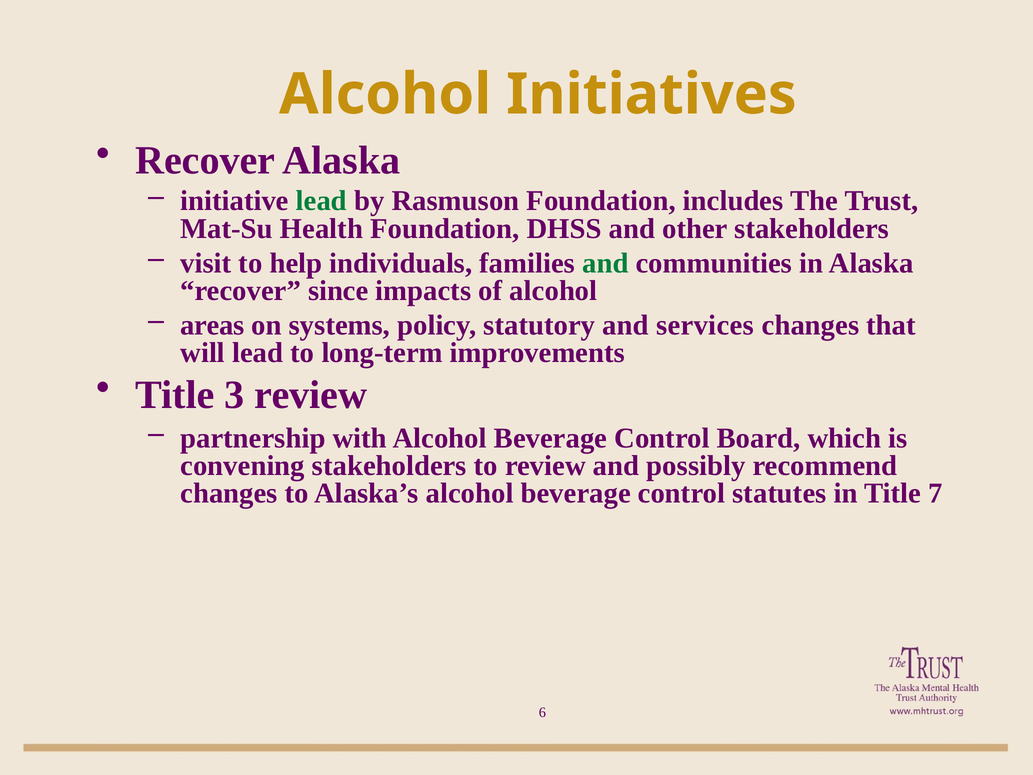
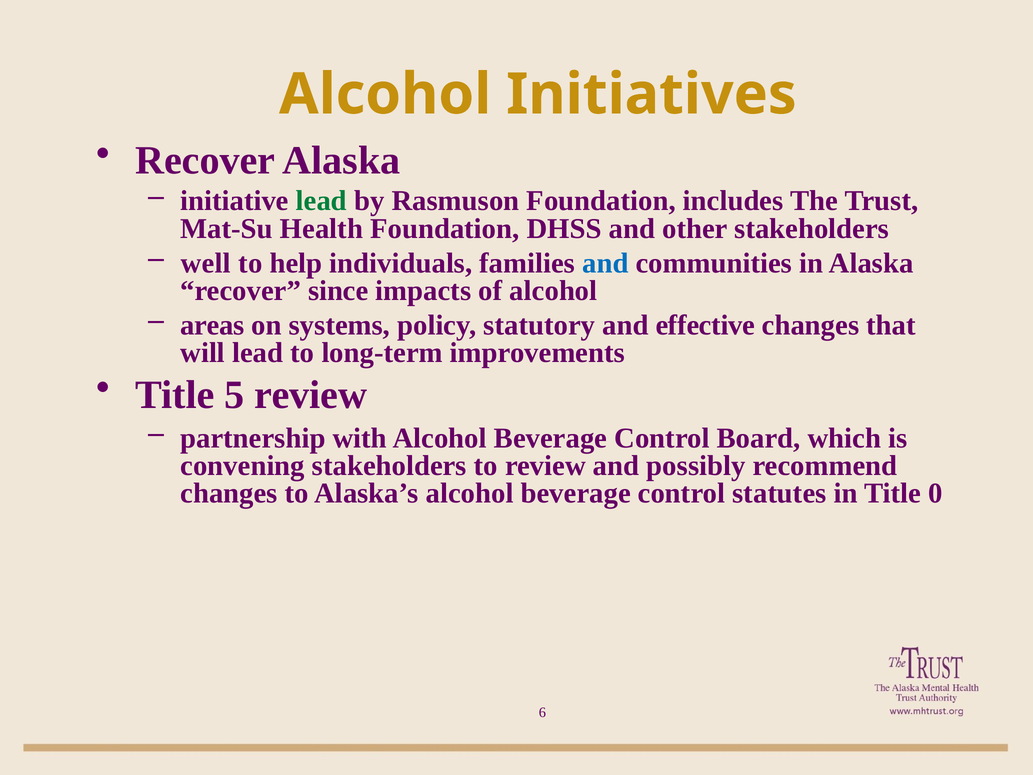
visit: visit -> well (206, 263)
and colour: green -> blue (605, 263)
services: services -> effective (705, 325)
3: 3 -> 5 (234, 395)
7: 7 -> 0 (935, 493)
